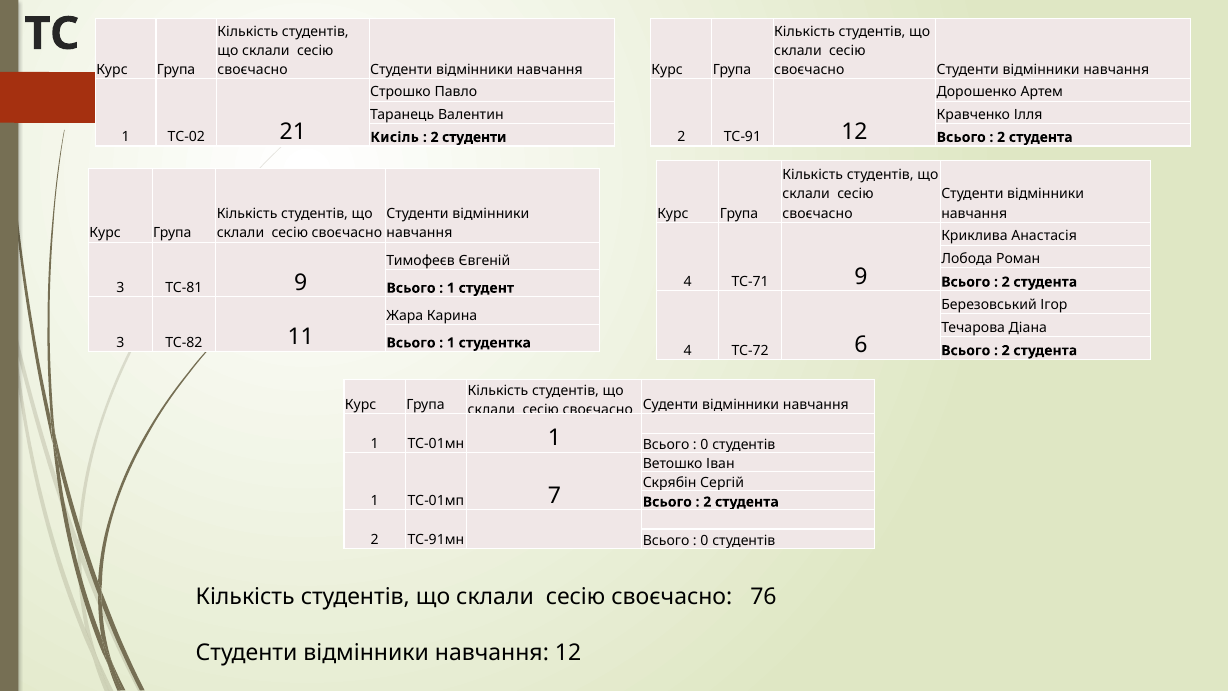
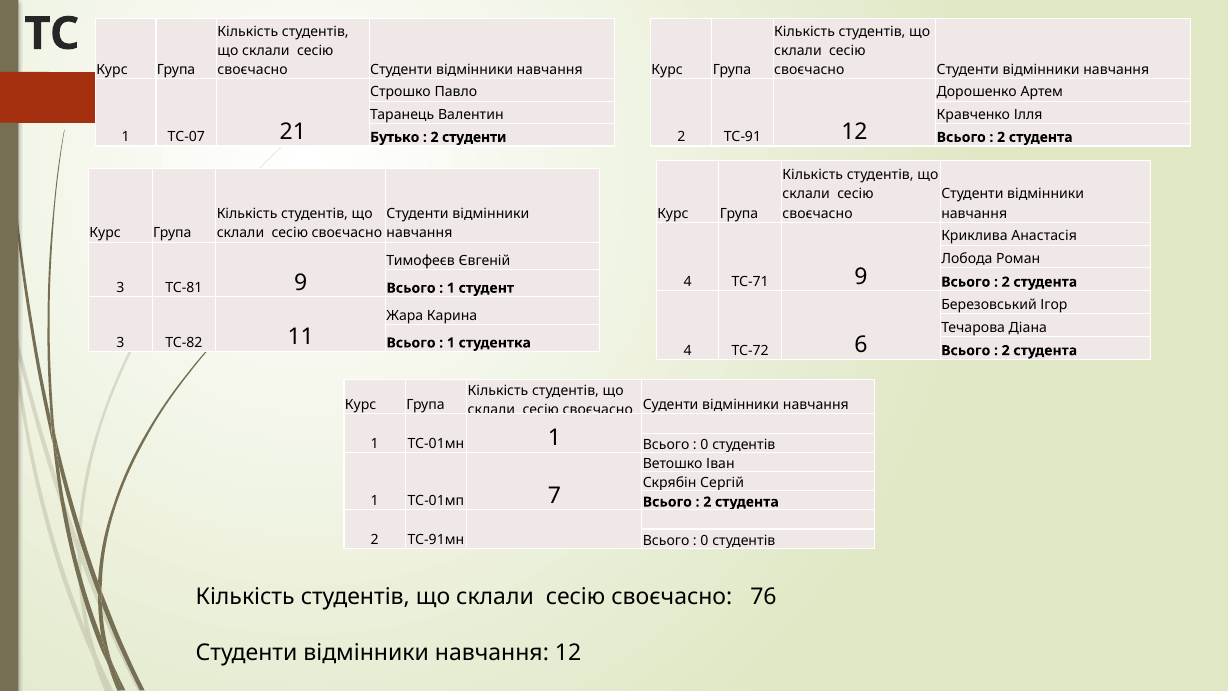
ТС-02: ТС-02 -> ТС-07 (186, 137)
Кисіль: Кисіль -> Бутько (395, 137)
